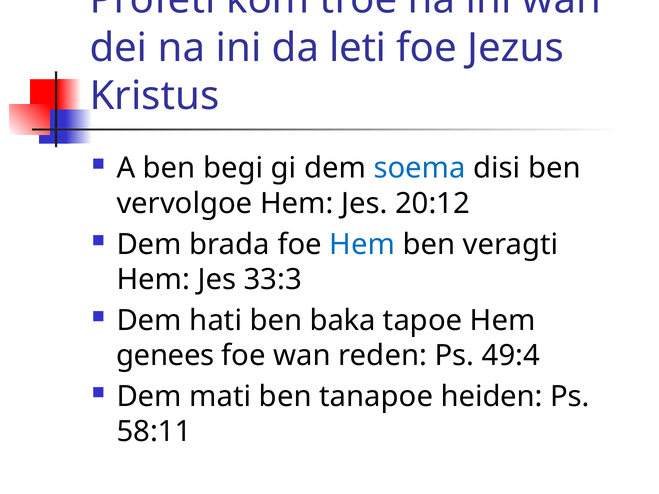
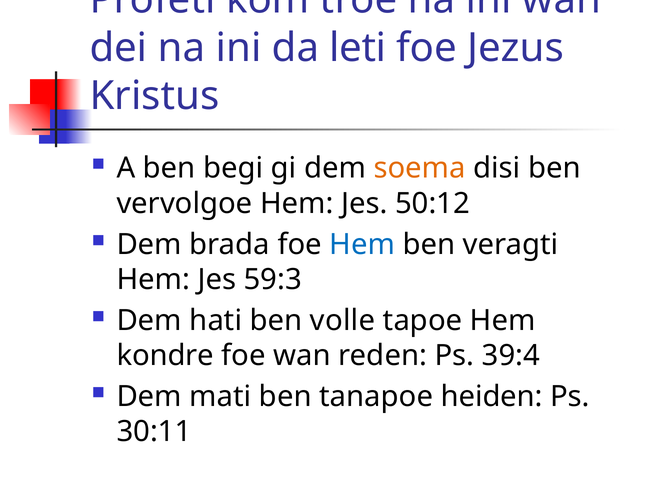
soema colour: blue -> orange (420, 168)
20:12: 20:12 -> 50:12 (433, 203)
33:3: 33:3 -> 59:3 (273, 280)
baka: baka -> volle (343, 321)
genees: genees -> kondre (165, 356)
49:4: 49:4 -> 39:4 (511, 356)
58:11: 58:11 -> 30:11 (154, 432)
